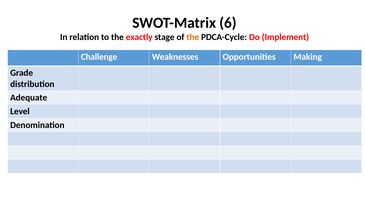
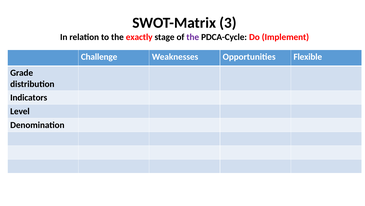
6: 6 -> 3 (228, 23)
the colour: orange -> purple (193, 37)
Making: Making -> Flexible (308, 57)
Adequate: Adequate -> Indicators (29, 97)
